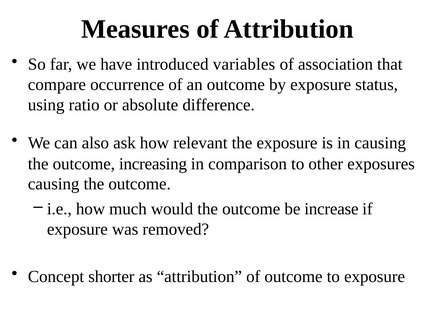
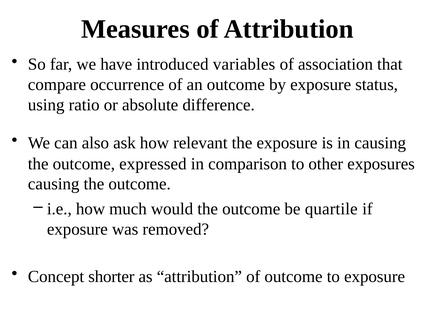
increasing: increasing -> expressed (153, 164)
increase: increase -> quartile (331, 209)
